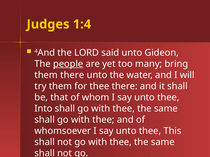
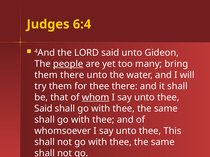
1:4: 1:4 -> 6:4 (82, 24)
whom underline: none -> present (96, 98)
Into: Into -> Said (43, 109)
